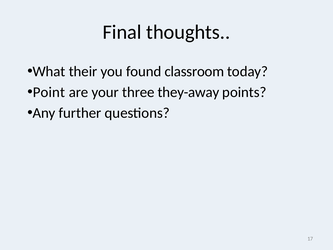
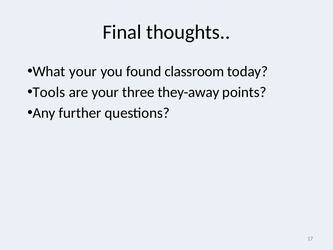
What their: their -> your (83, 72)
Point: Point -> Tools (49, 92)
